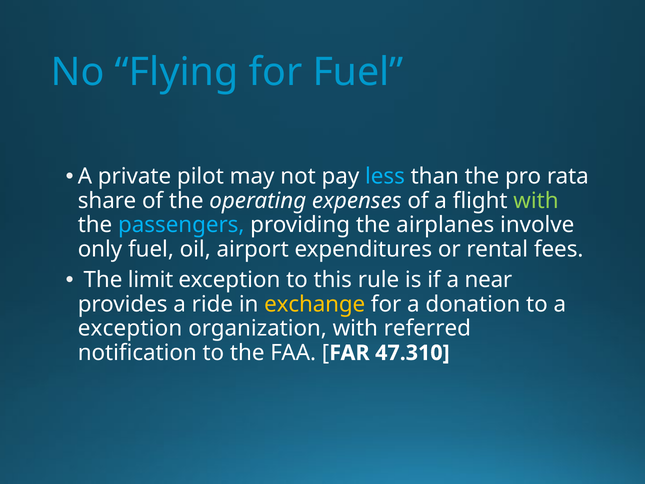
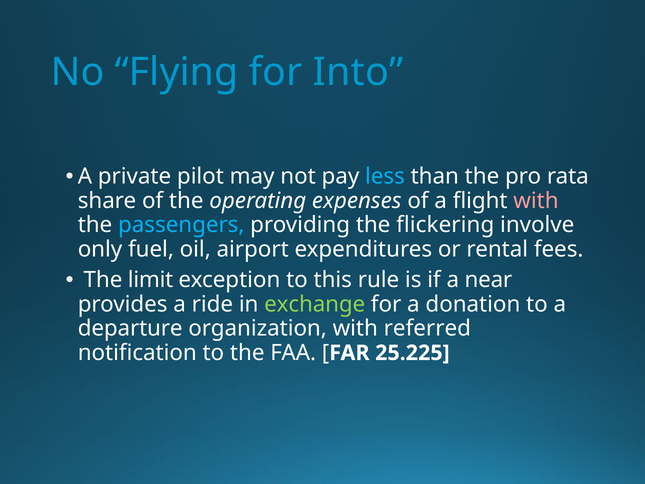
for Fuel: Fuel -> Into (358, 72)
with colour: light green -> pink (536, 201)
airplanes: airplanes -> flickering (445, 225)
exchange colour: yellow -> light green (315, 304)
exception: exception -> departure (130, 328)
47.310: 47.310 -> 25.225 (412, 353)
